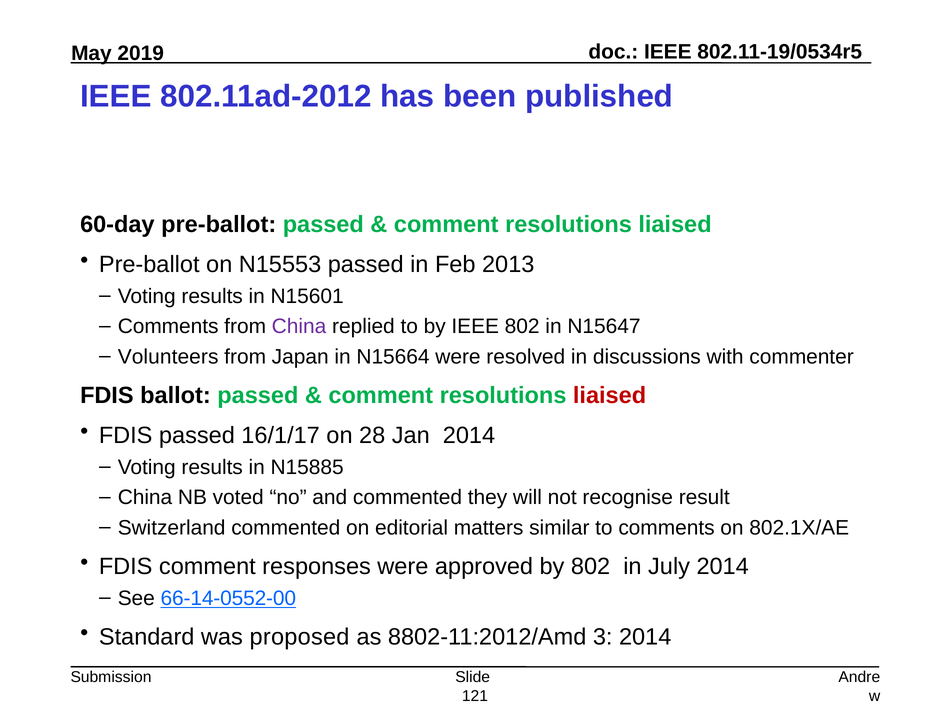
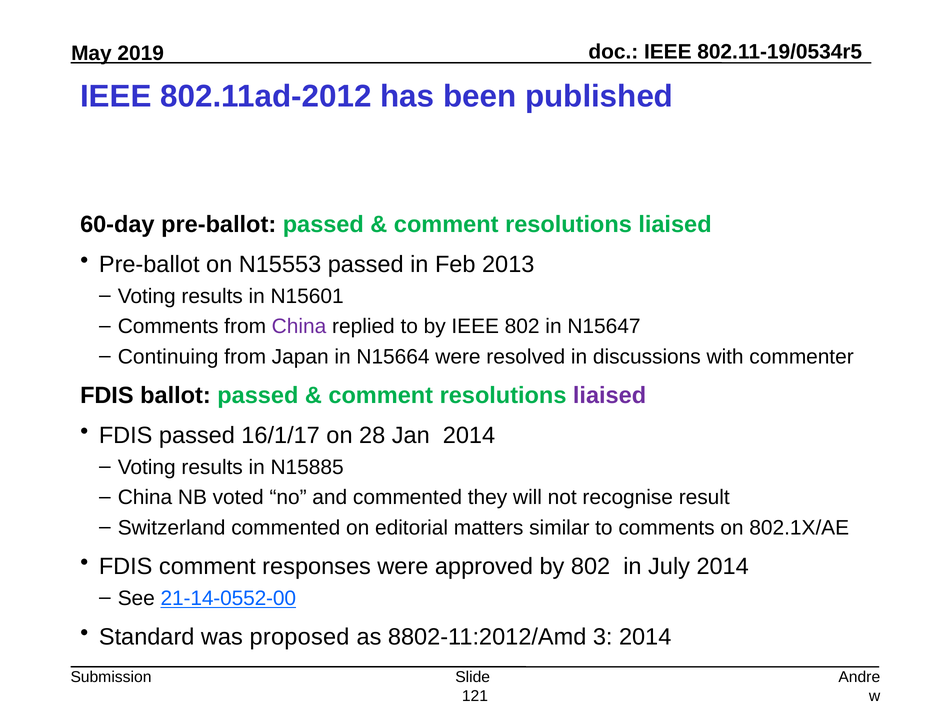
Volunteers: Volunteers -> Continuing (168, 357)
liaised colour: red -> purple (610, 396)
66-14-0552-00: 66-14-0552-00 -> 21-14-0552-00 (228, 599)
